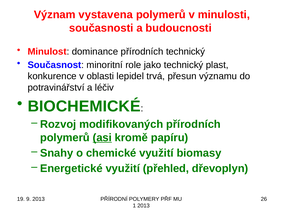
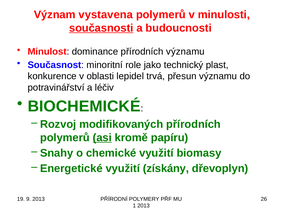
současnosti underline: none -> present (101, 28)
přírodních technický: technický -> významu (185, 52)
přehled: přehled -> získány (166, 169)
